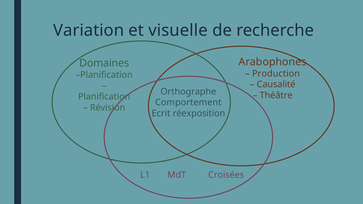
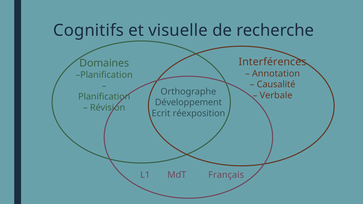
Variation: Variation -> Cognitifs (89, 31)
Arabophones: Arabophones -> Interférences (273, 62)
Production: Production -> Annotation (276, 74)
Théâtre: Théâtre -> Verbale (276, 95)
Comportement: Comportement -> Développement (188, 103)
Croisées: Croisées -> Français (226, 175)
